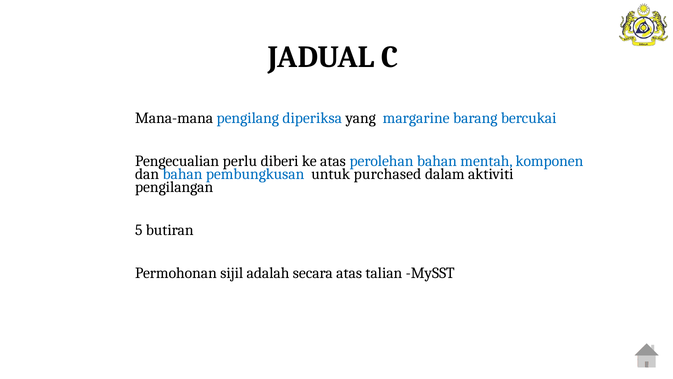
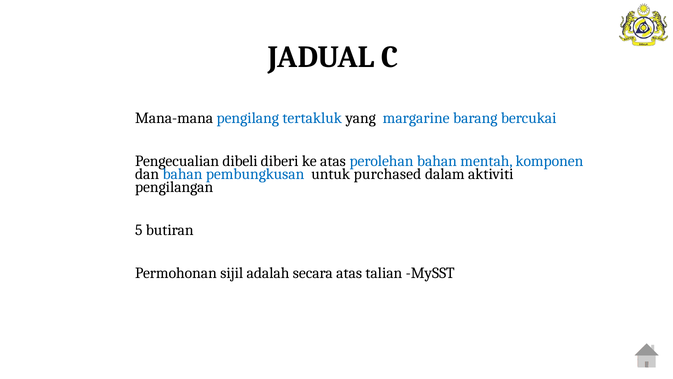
diperiksa: diperiksa -> tertakluk (312, 118)
perlu: perlu -> dibeli (240, 161)
